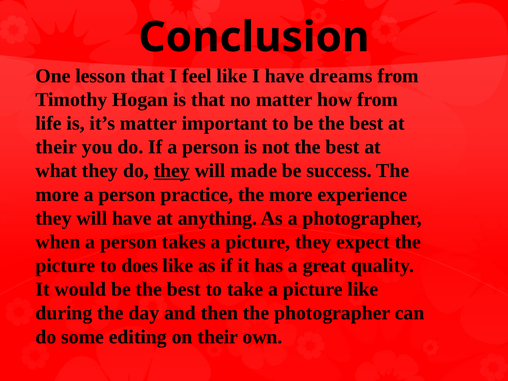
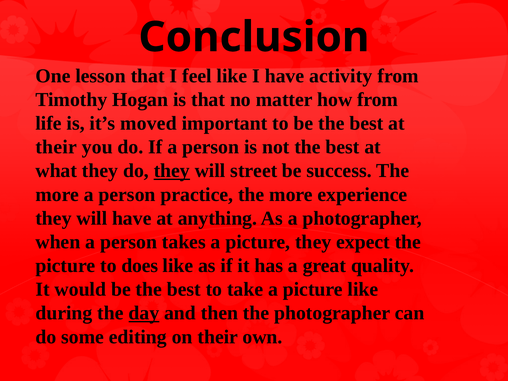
dreams: dreams -> activity (341, 76)
it’s matter: matter -> moved (148, 123)
made: made -> street (254, 171)
day underline: none -> present (144, 313)
